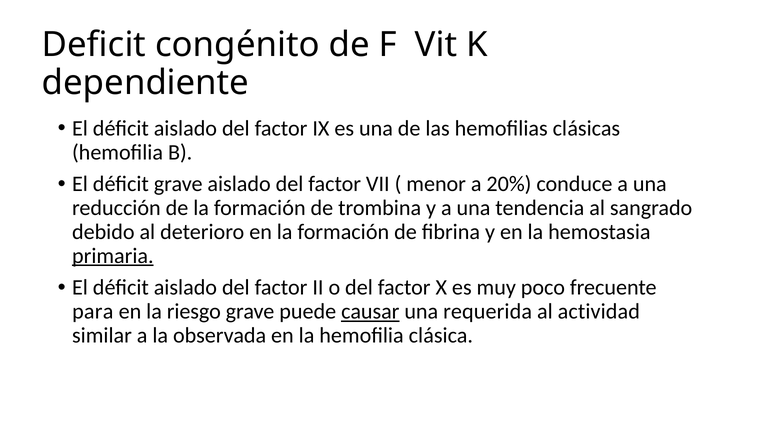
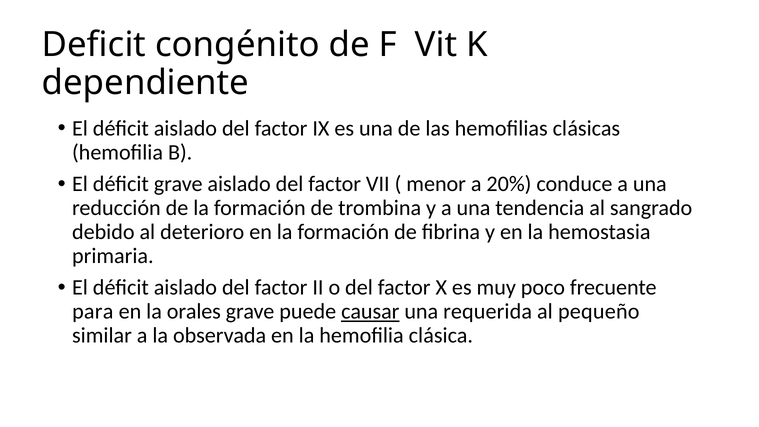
primaria underline: present -> none (113, 256)
riesgo: riesgo -> orales (194, 312)
actividad: actividad -> pequeño (599, 312)
